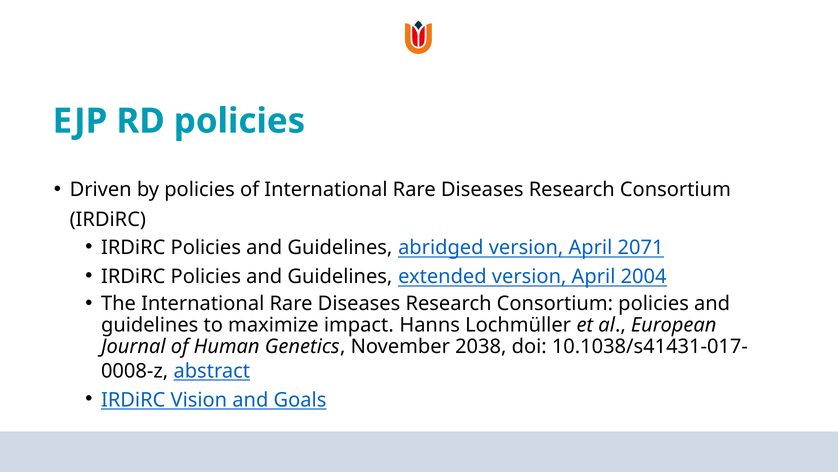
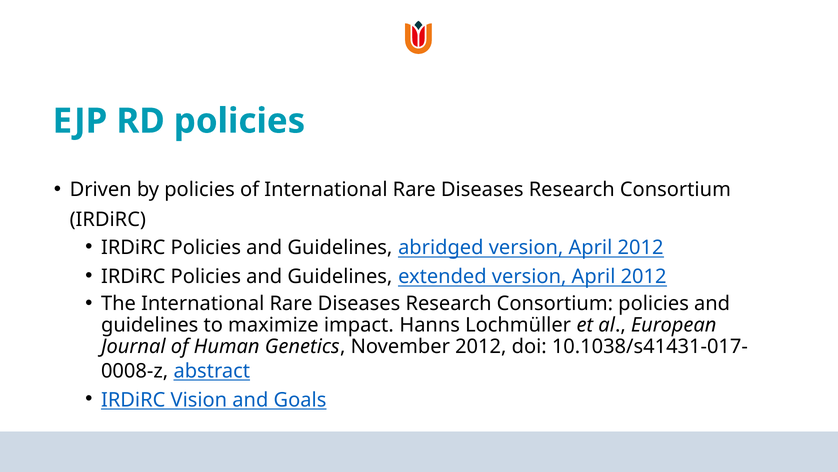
abridged version April 2071: 2071 -> 2012 (641, 247)
extended version April 2004: 2004 -> 2012 (644, 276)
November 2038: 2038 -> 2012 (481, 346)
